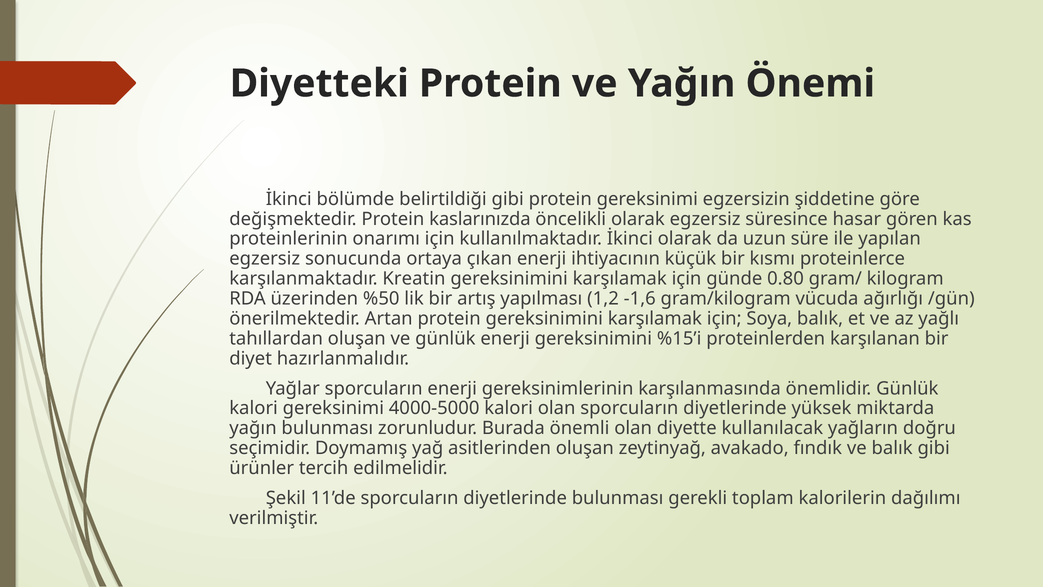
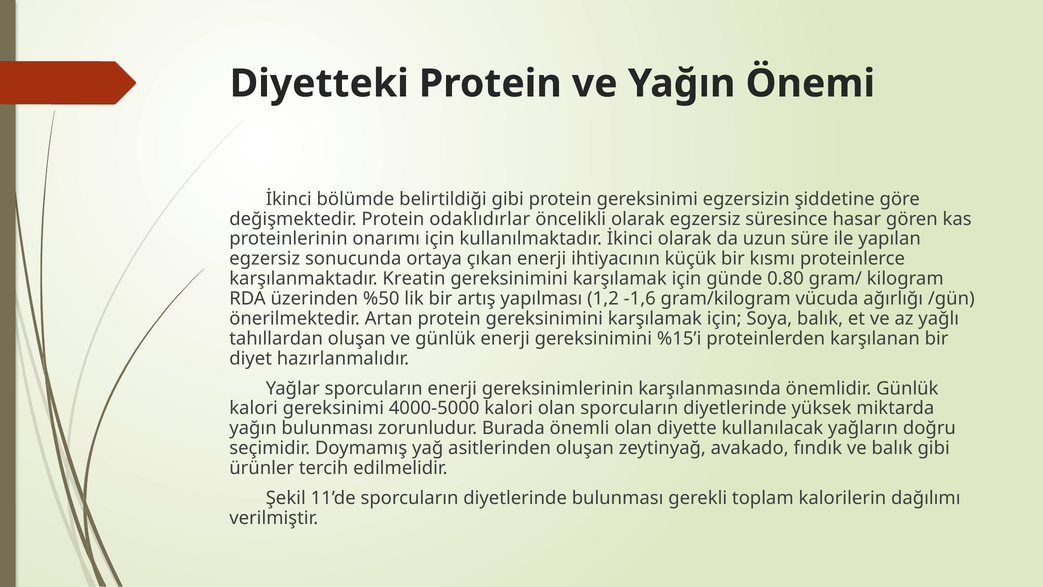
kaslarınızda: kaslarınızda -> odaklıdırlar (480, 219)
